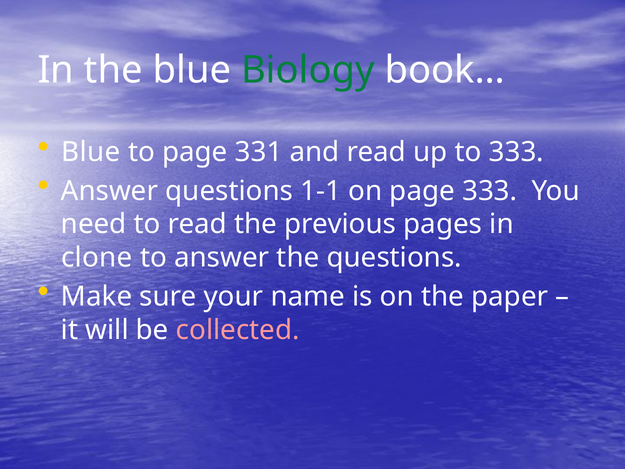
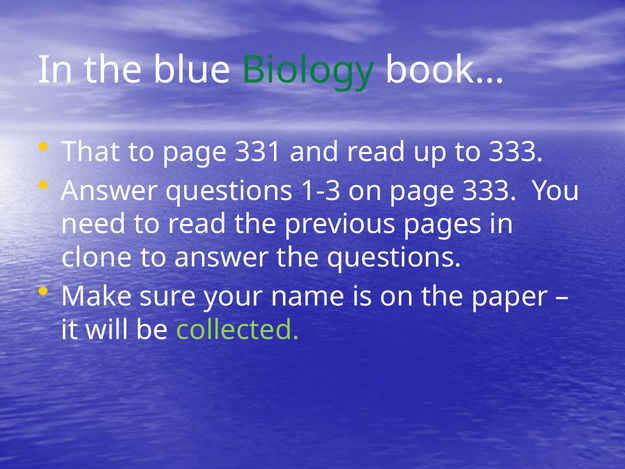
Blue: Blue -> That (91, 152)
1-1: 1-1 -> 1-3 (321, 191)
collected colour: pink -> light green (238, 330)
